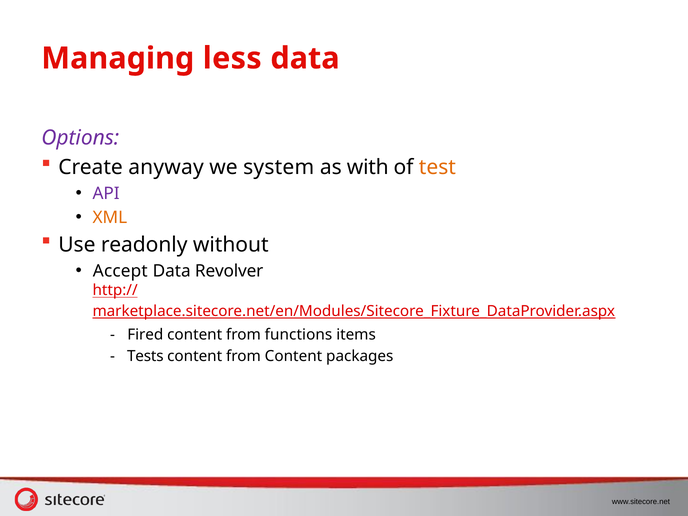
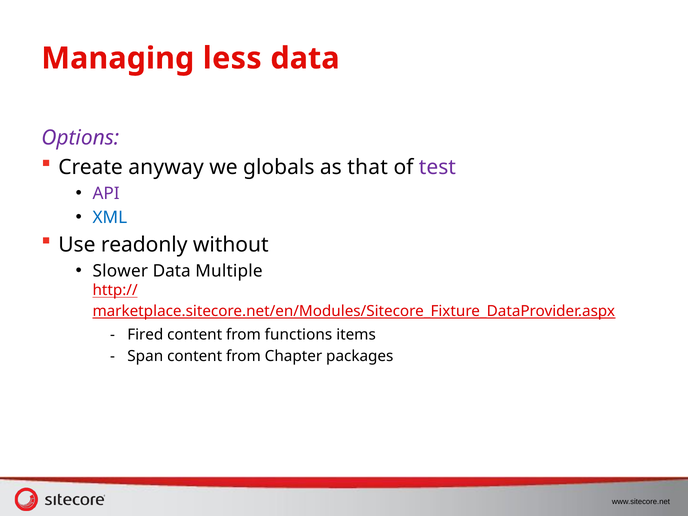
system: system -> globals (279, 167)
with: with -> that (368, 167)
test colour: orange -> purple (437, 167)
XML colour: orange -> blue (110, 218)
Accept: Accept -> Slower (120, 271)
Revolver: Revolver -> Multiple (229, 271)
Tests: Tests -> Span (145, 356)
from Content: Content -> Chapter (293, 356)
